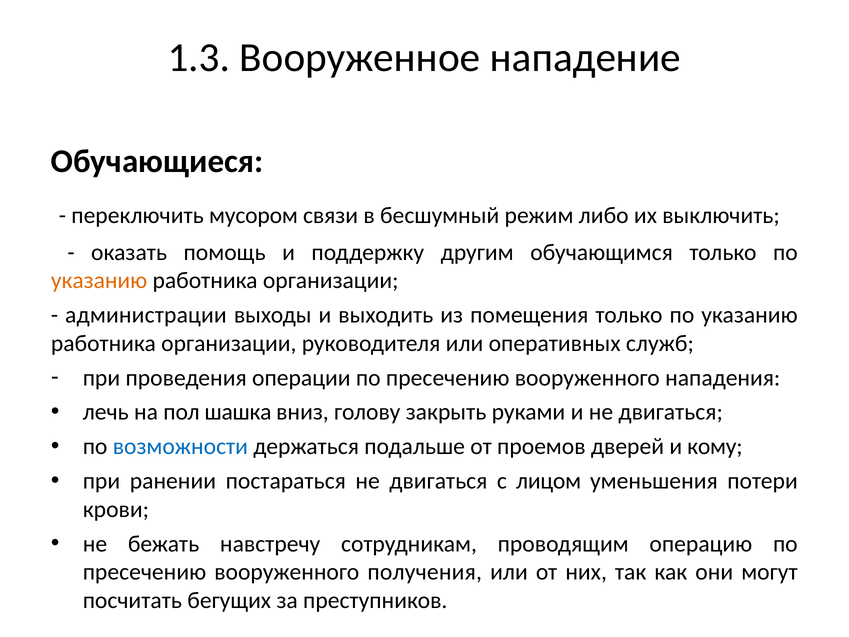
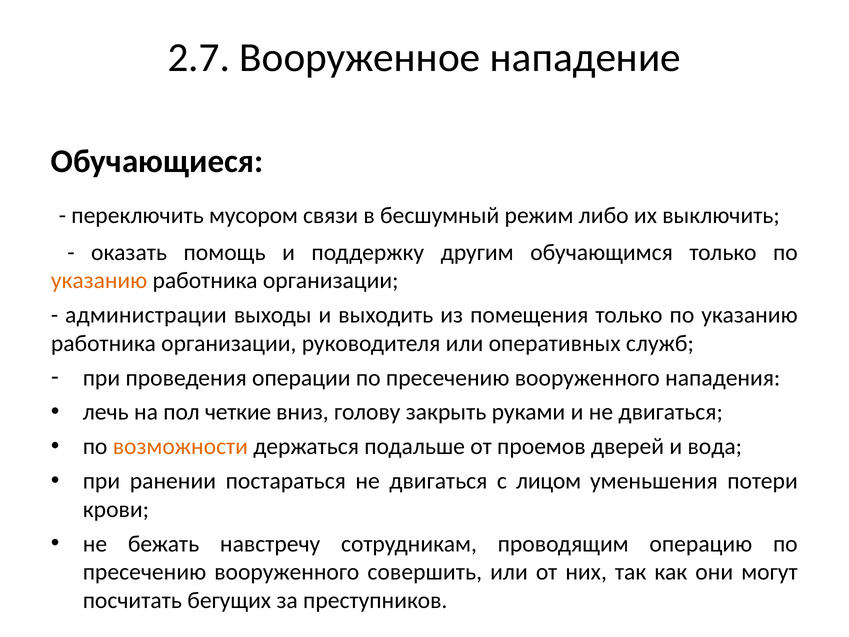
1.3: 1.3 -> 2.7 (199, 57)
шашка: шашка -> четкие (238, 412)
возможности colour: blue -> orange (180, 446)
кому: кому -> вода (715, 446)
получения: получения -> совершить (425, 572)
